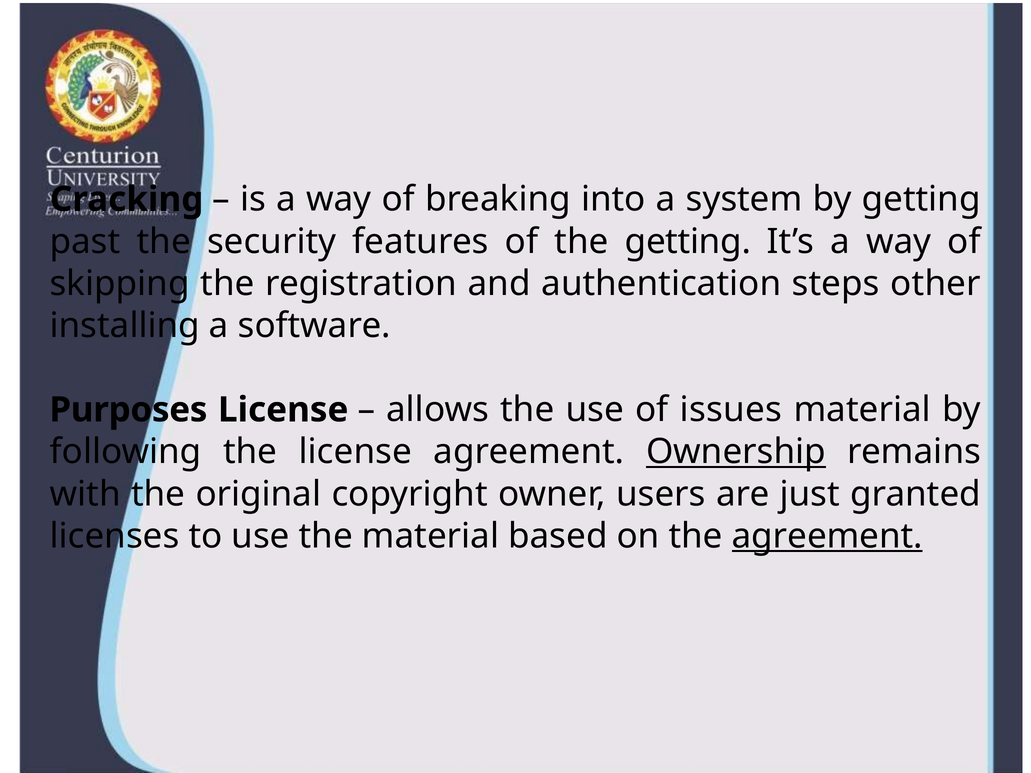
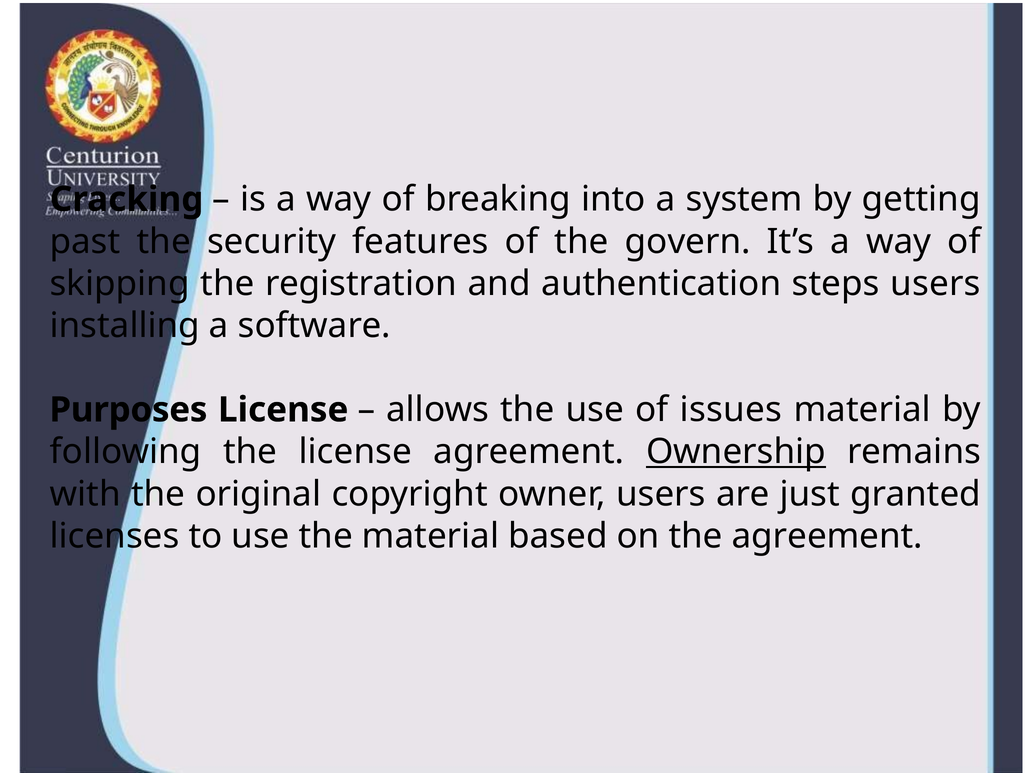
the getting: getting -> govern (688, 242)
steps other: other -> users (936, 284)
agreement underline: present -> none (827, 536)
